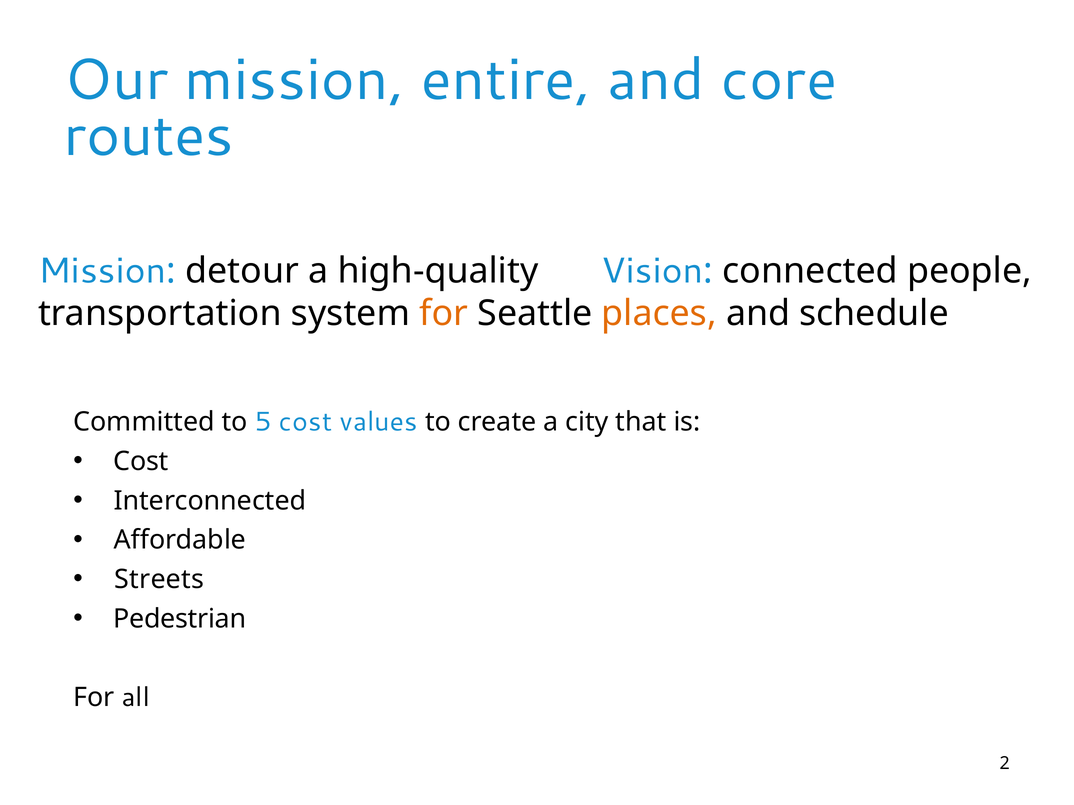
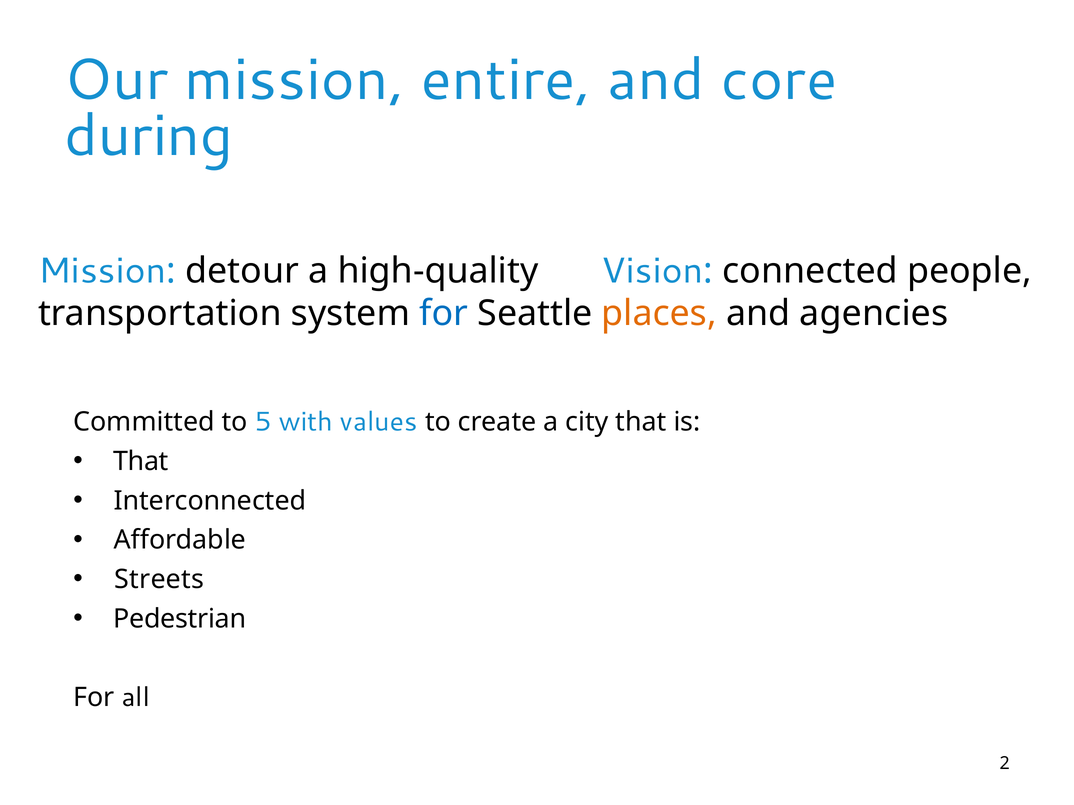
routes: routes -> during (149, 136)
for colour: orange -> blue (444, 314)
schedule: schedule -> agencies (874, 314)
5 cost: cost -> with (306, 422)
Cost: Cost -> That (141, 462)
